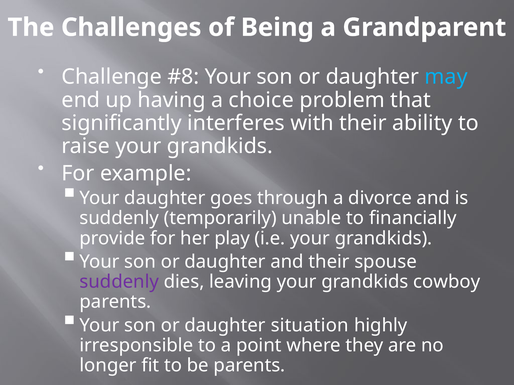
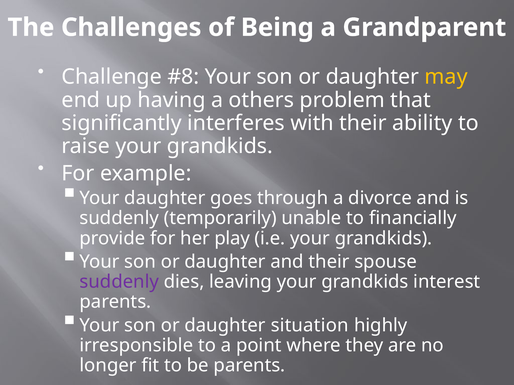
may colour: light blue -> yellow (446, 77)
choice: choice -> others (261, 100)
cowboy: cowboy -> interest (447, 282)
